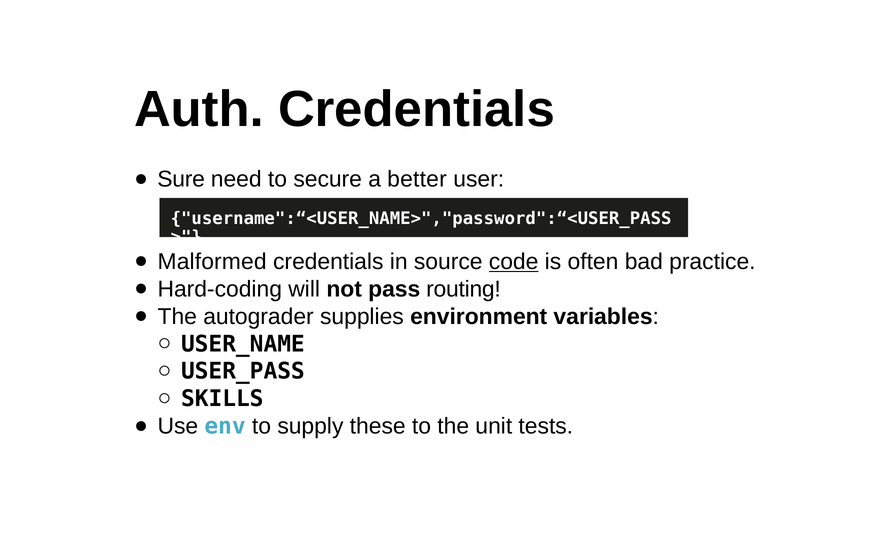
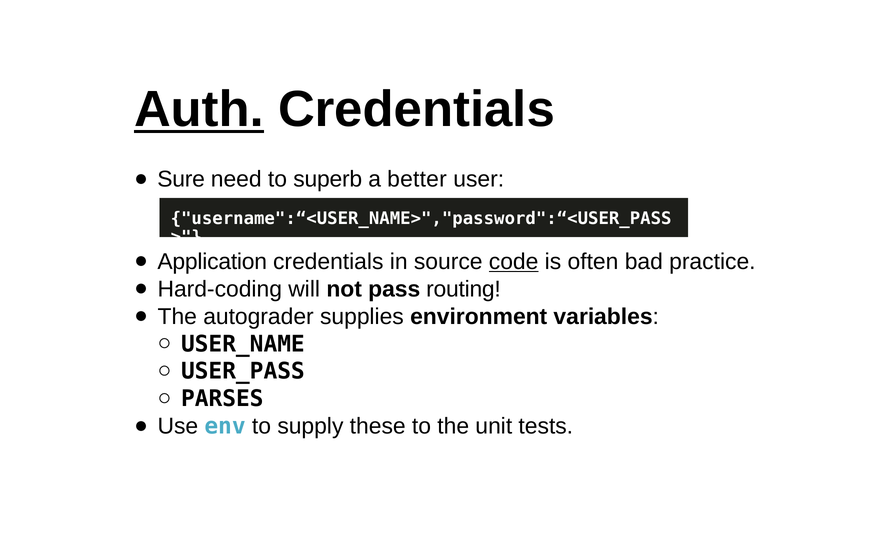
Auth underline: none -> present (199, 110)
secure: secure -> superb (328, 179)
Malformed: Malformed -> Application (212, 262)
SKILLS: SKILLS -> PARSES (222, 399)
